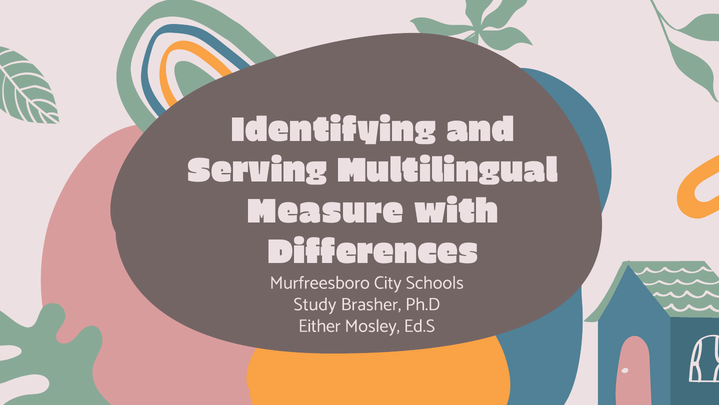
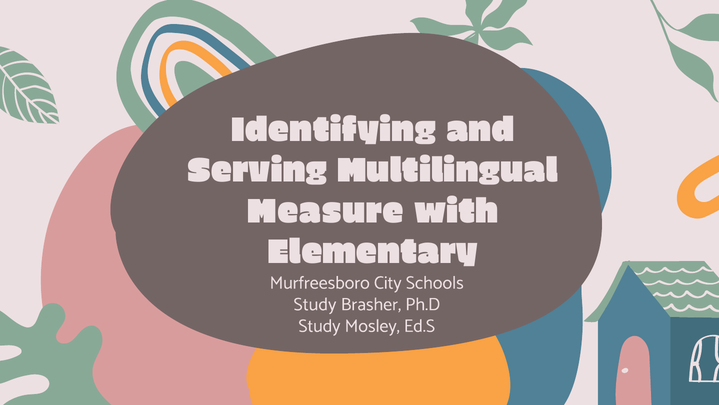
Differences: Differences -> Elementary (373, 252)
Either: Either -> Study (319, 325)
